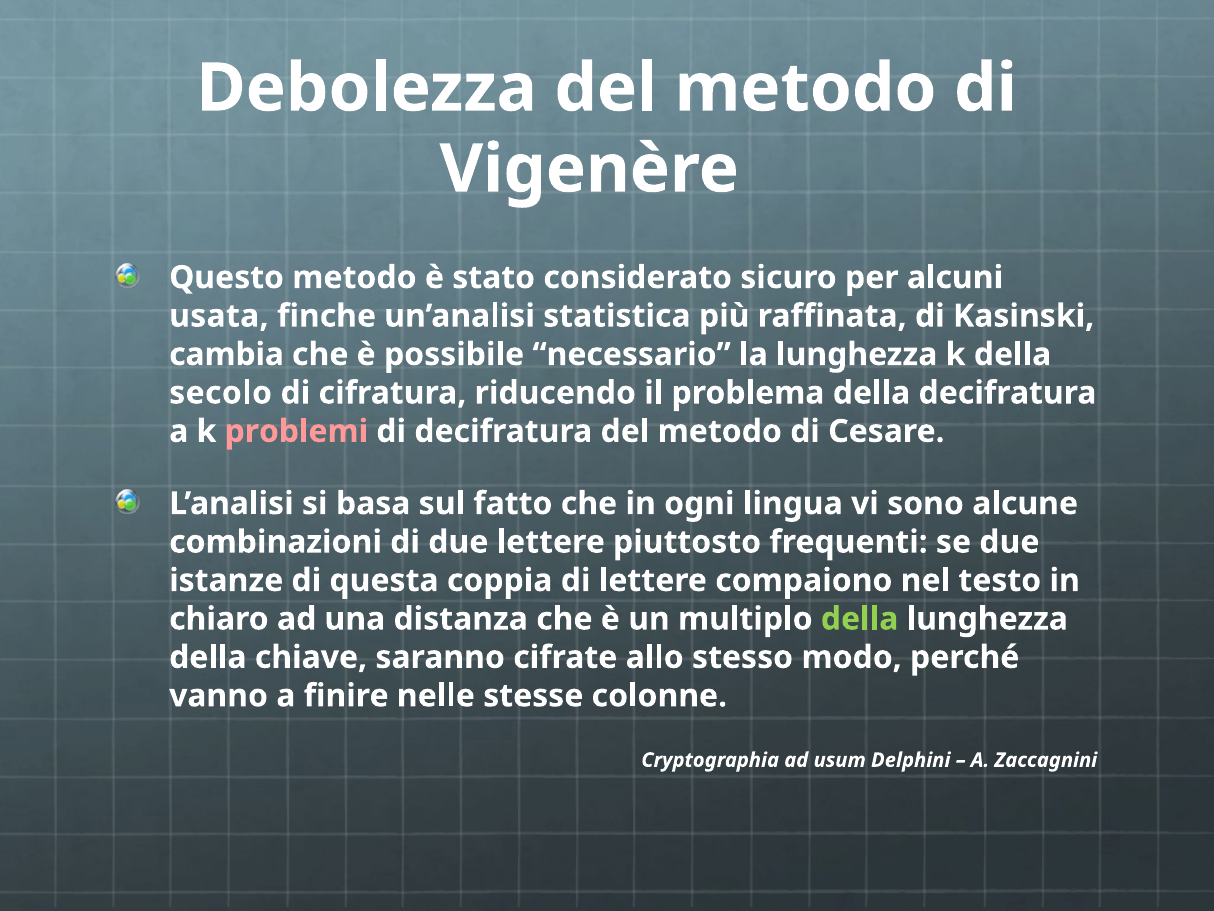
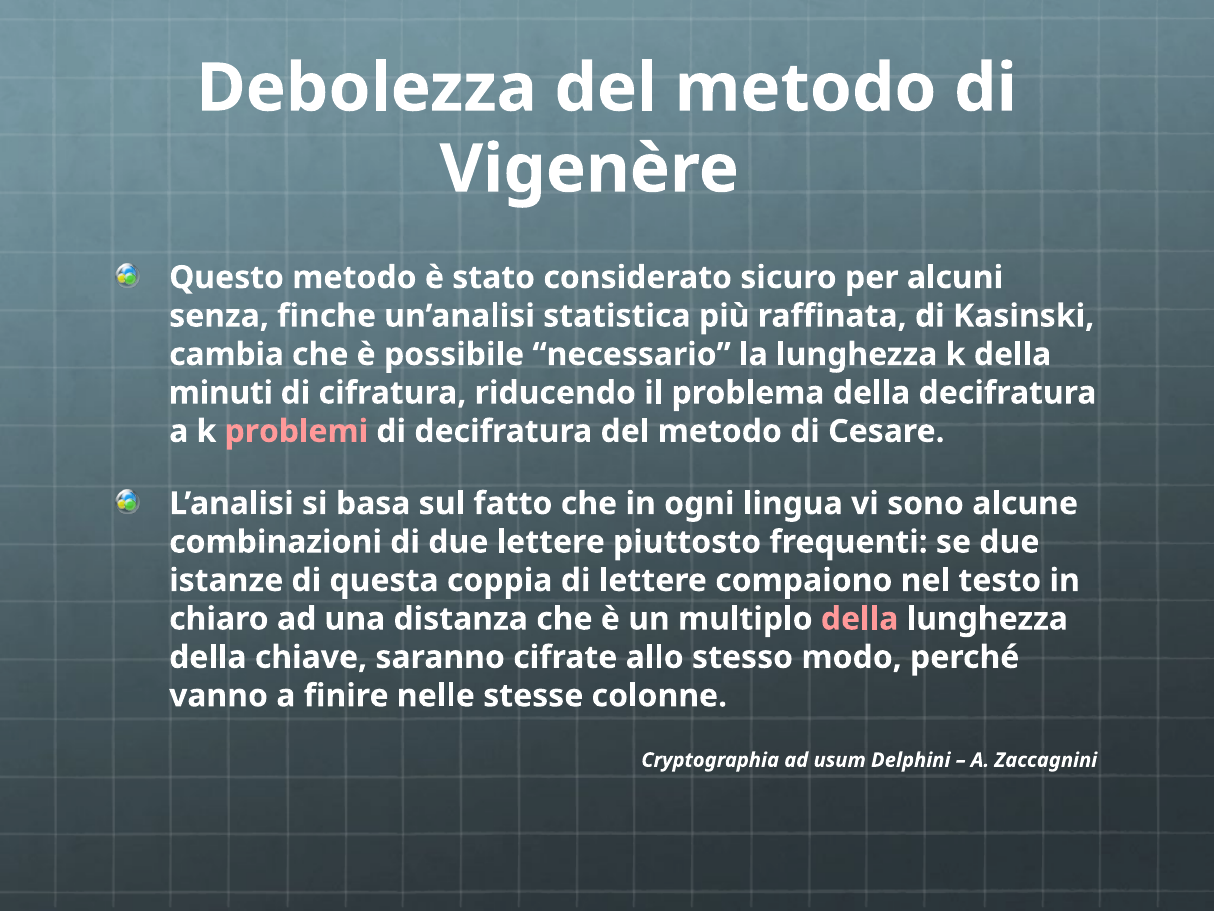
usata: usata -> senza (219, 316)
secolo: secolo -> minuti (221, 393)
della colour: light green -> pink (860, 619)
